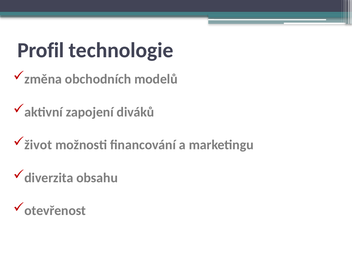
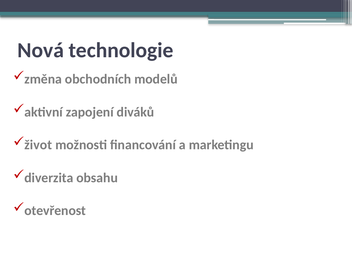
Profil: Profil -> Nová (41, 50)
